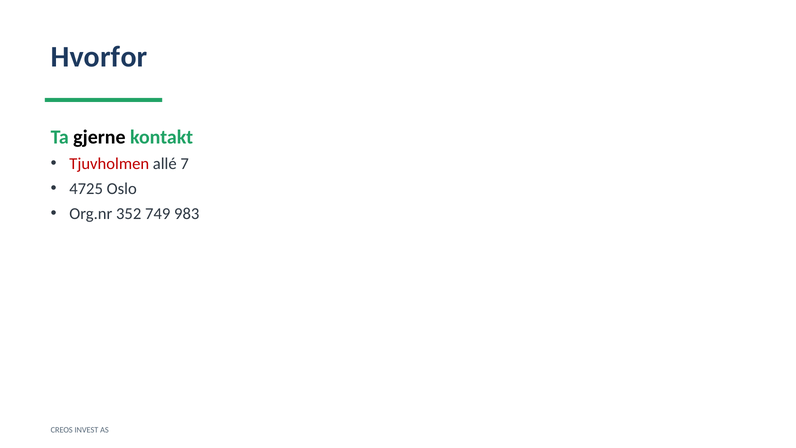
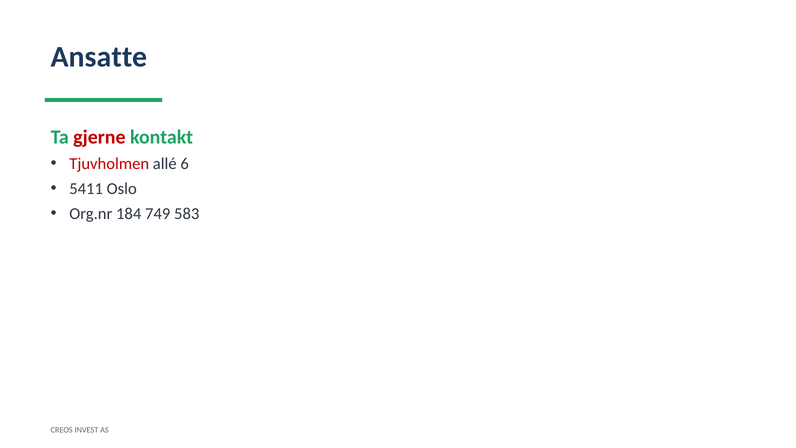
Hvorfor: Hvorfor -> Ansatte (99, 57)
gjerne colour: black -> red (99, 137)
7: 7 -> 6 (185, 164)
4725: 4725 -> 5411 (86, 189)
352: 352 -> 184 (129, 213)
983: 983 -> 583 (187, 213)
